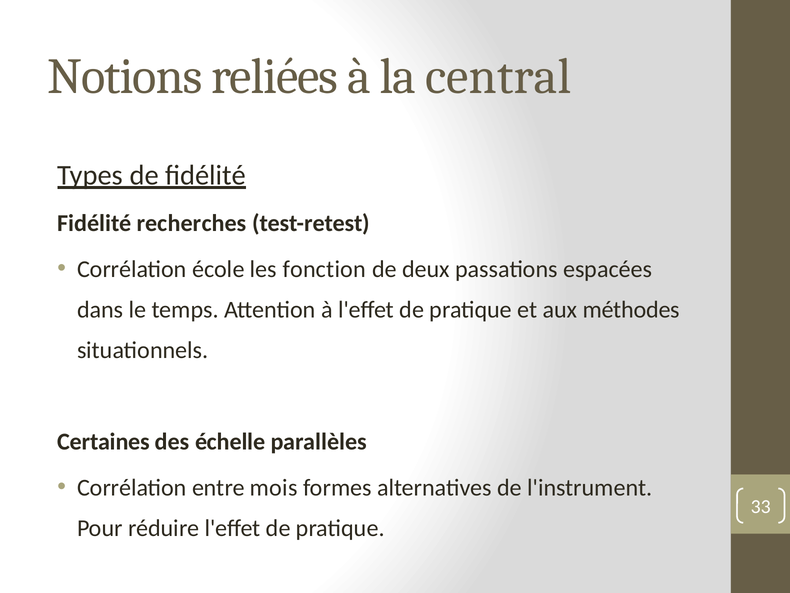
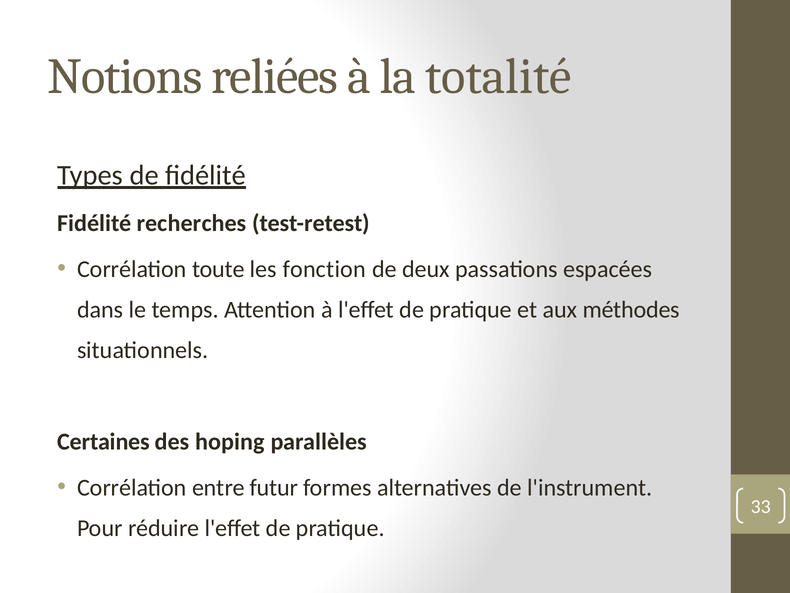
central: central -> totalité (498, 77)
école: école -> toute (218, 269)
échelle: échelle -> hoping (230, 441)
mois: mois -> futur (274, 487)
